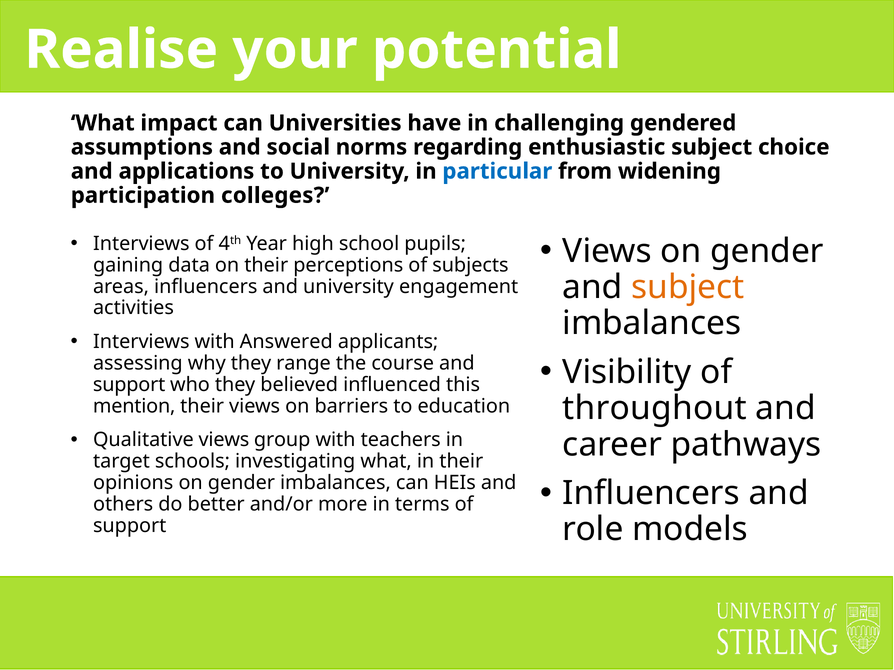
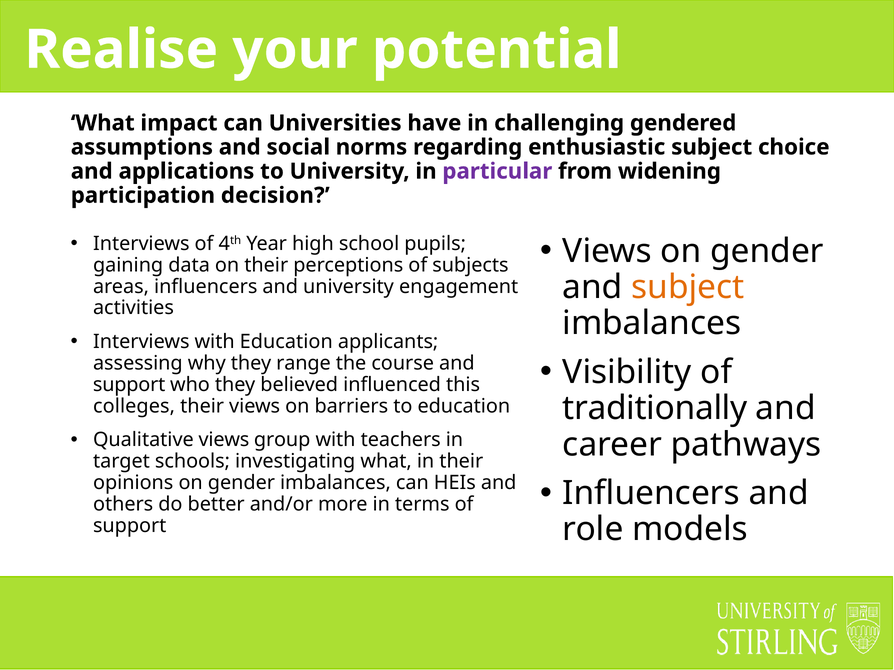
particular colour: blue -> purple (497, 171)
colleges: colleges -> decision (275, 196)
with Answered: Answered -> Education (286, 342)
throughout: throughout -> traditionally (655, 409)
mention: mention -> colleges (134, 406)
